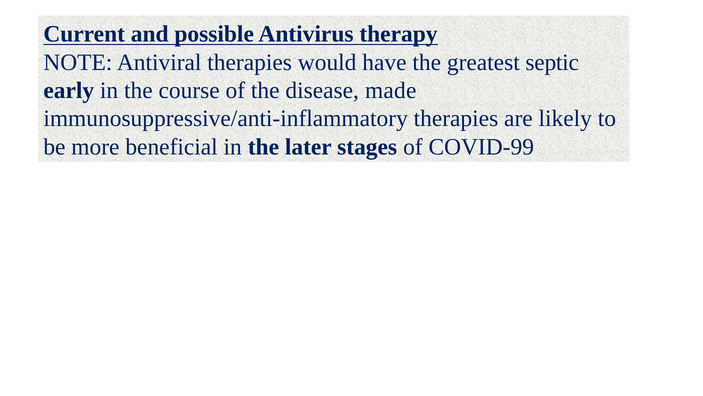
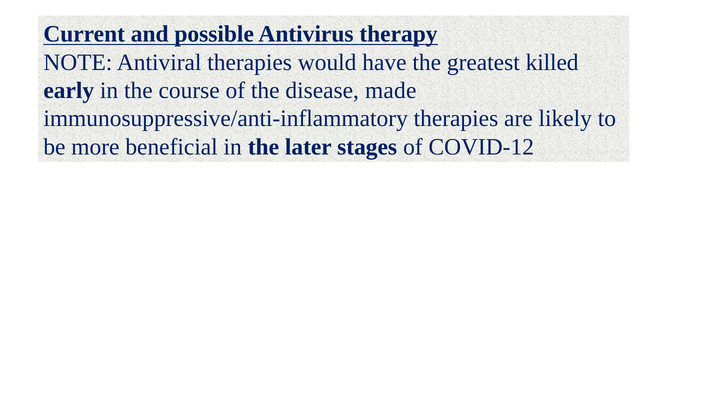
septic: septic -> killed (552, 62)
COVID-99: COVID-99 -> COVID-12 (481, 147)
